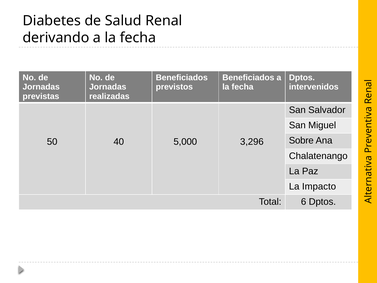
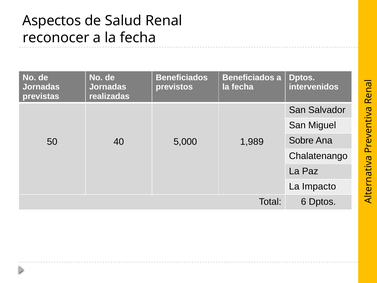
Diabetes: Diabetes -> Aspectos (52, 21)
derivando: derivando -> reconocer (56, 38)
3,296: 3,296 -> 1,989 (252, 142)
